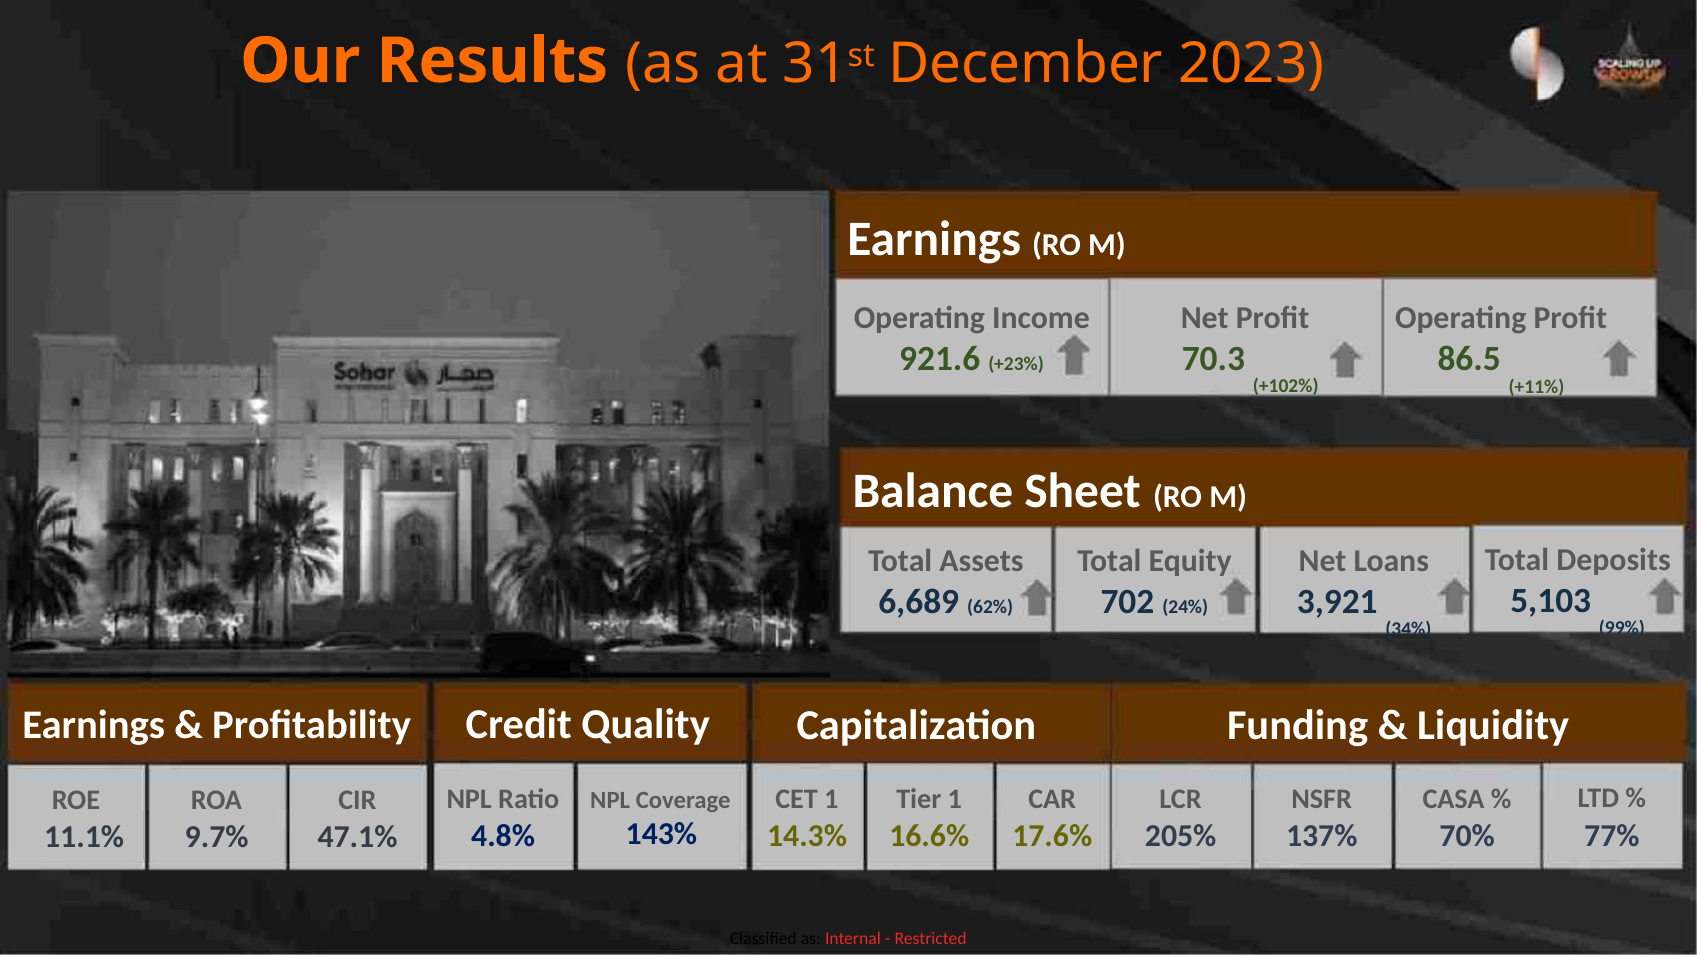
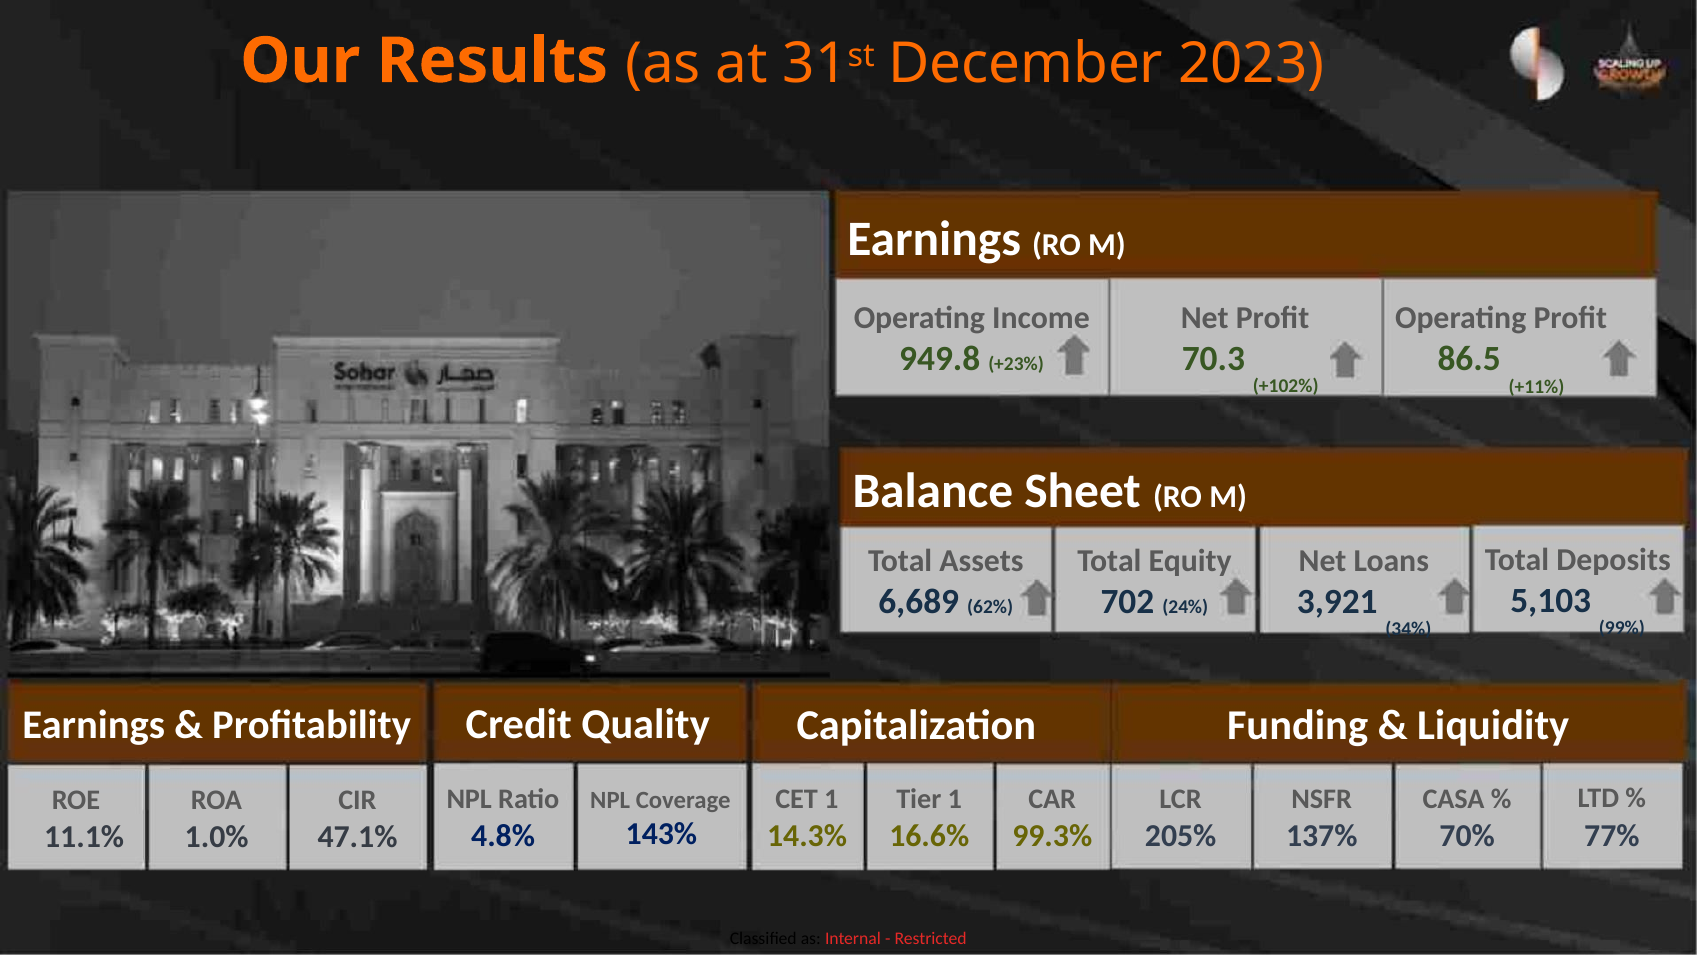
921.6: 921.6 -> 949.8 (940, 359)
17.6%: 17.6% -> 99.3% (1052, 835)
9.7%: 9.7% -> 1.0% (217, 837)
